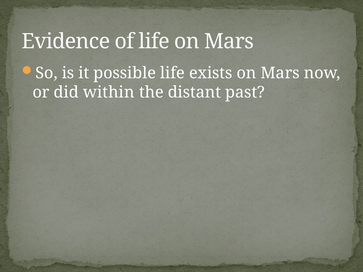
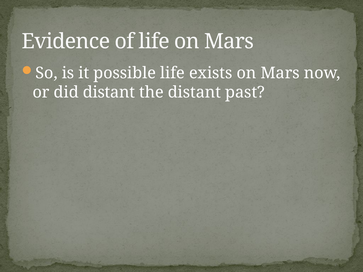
did within: within -> distant (109, 92)
